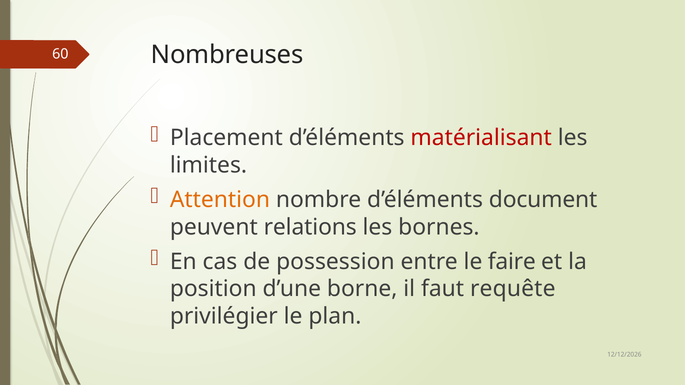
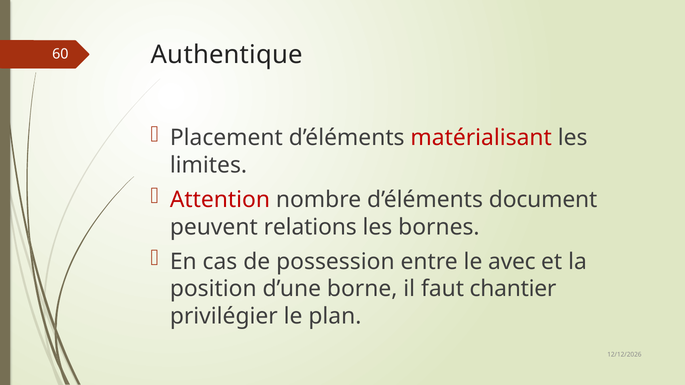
Nombreuses: Nombreuses -> Authentique (227, 55)
Attention colour: orange -> red (220, 200)
faire: faire -> avec (512, 262)
requête: requête -> chantier (513, 289)
